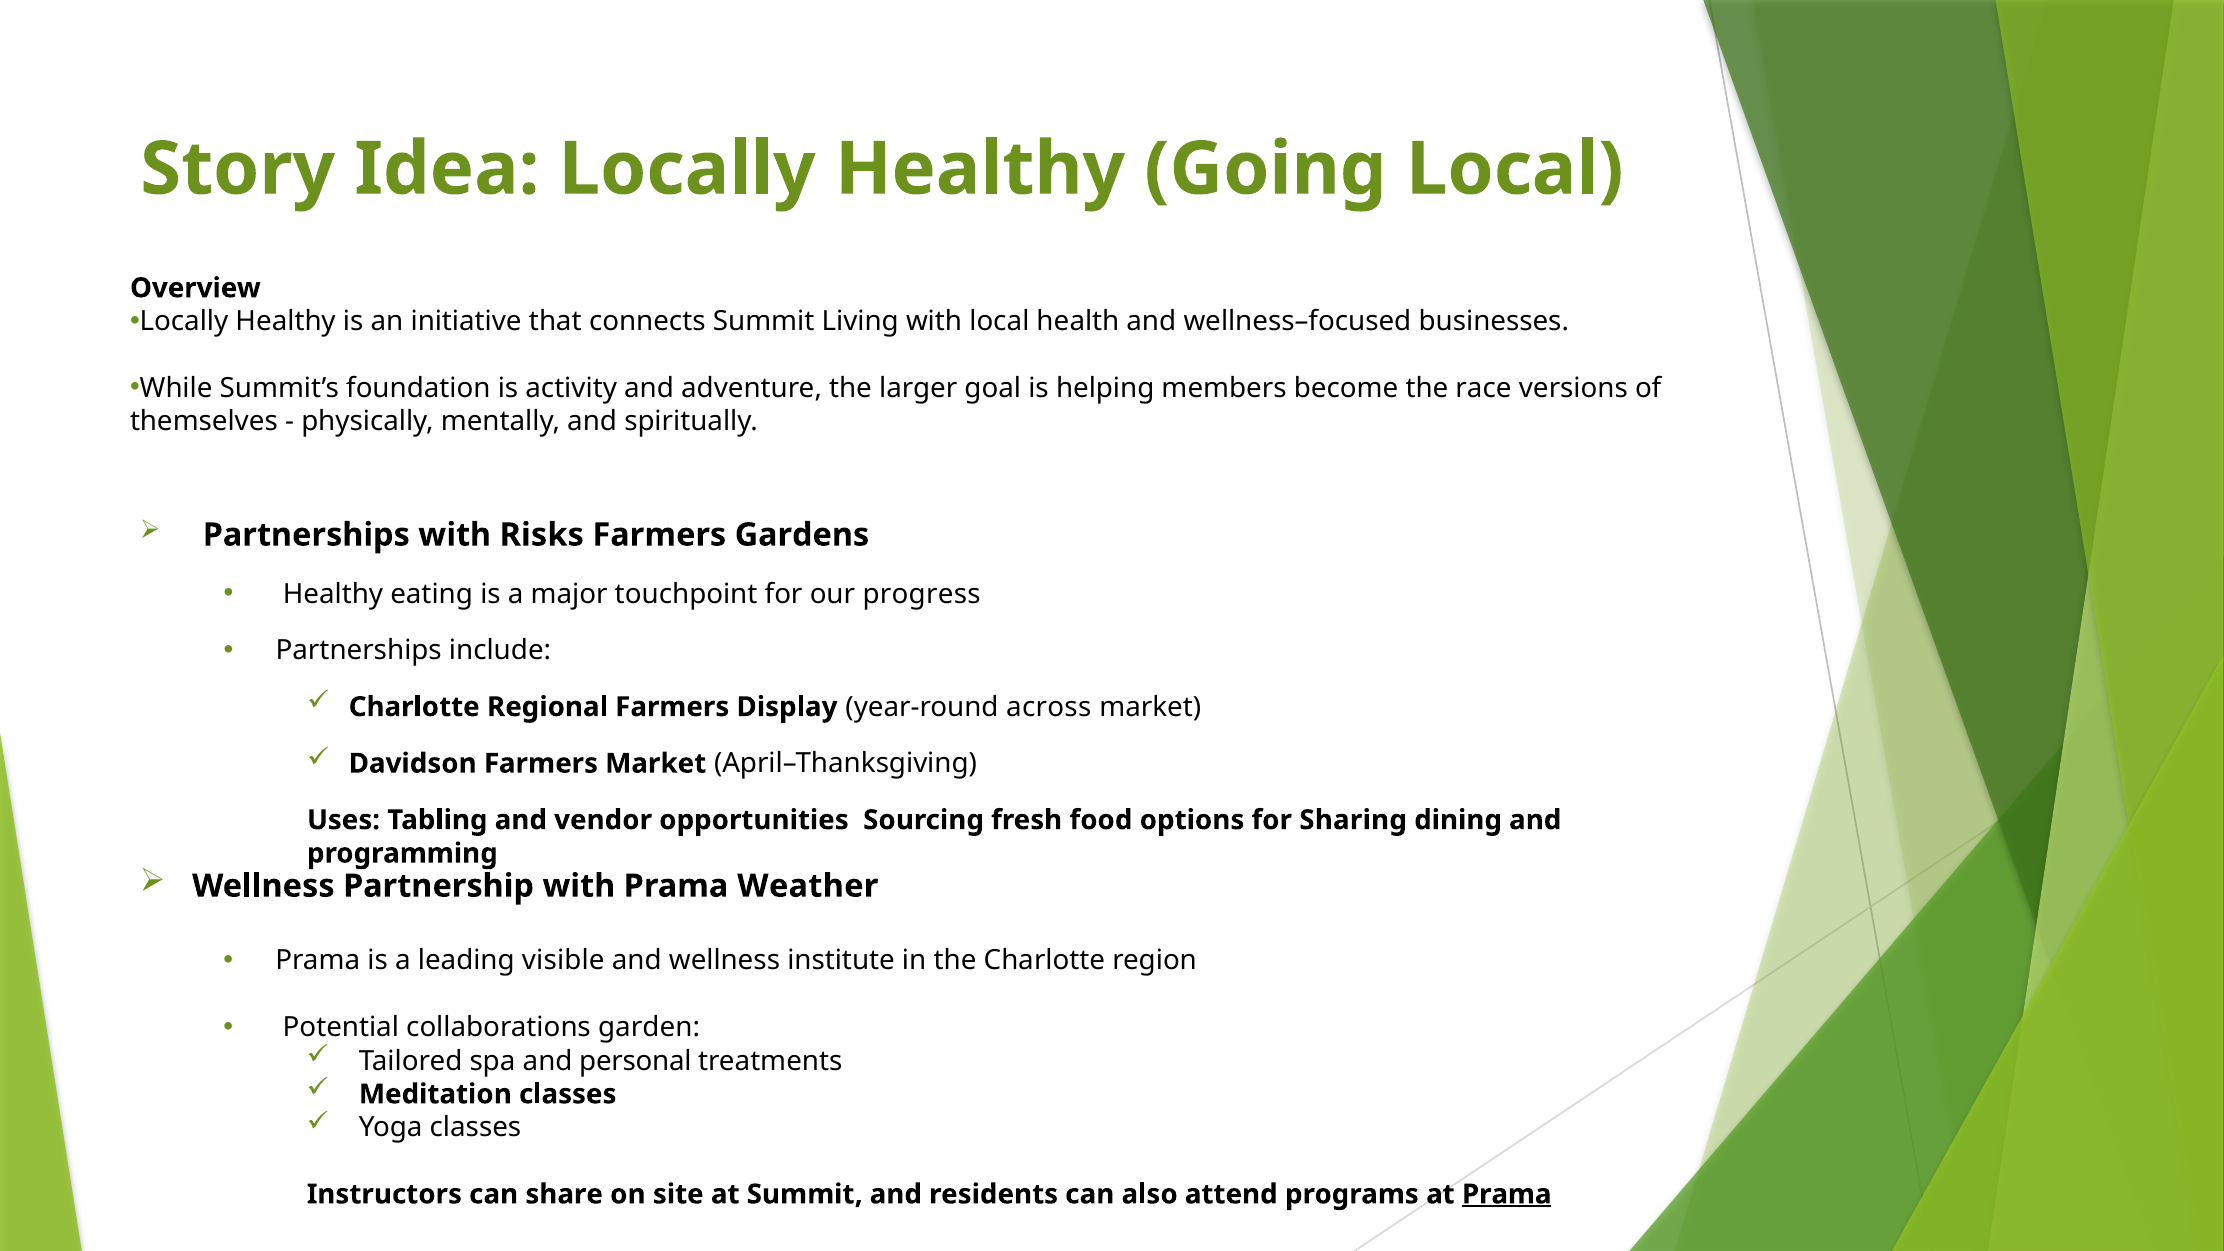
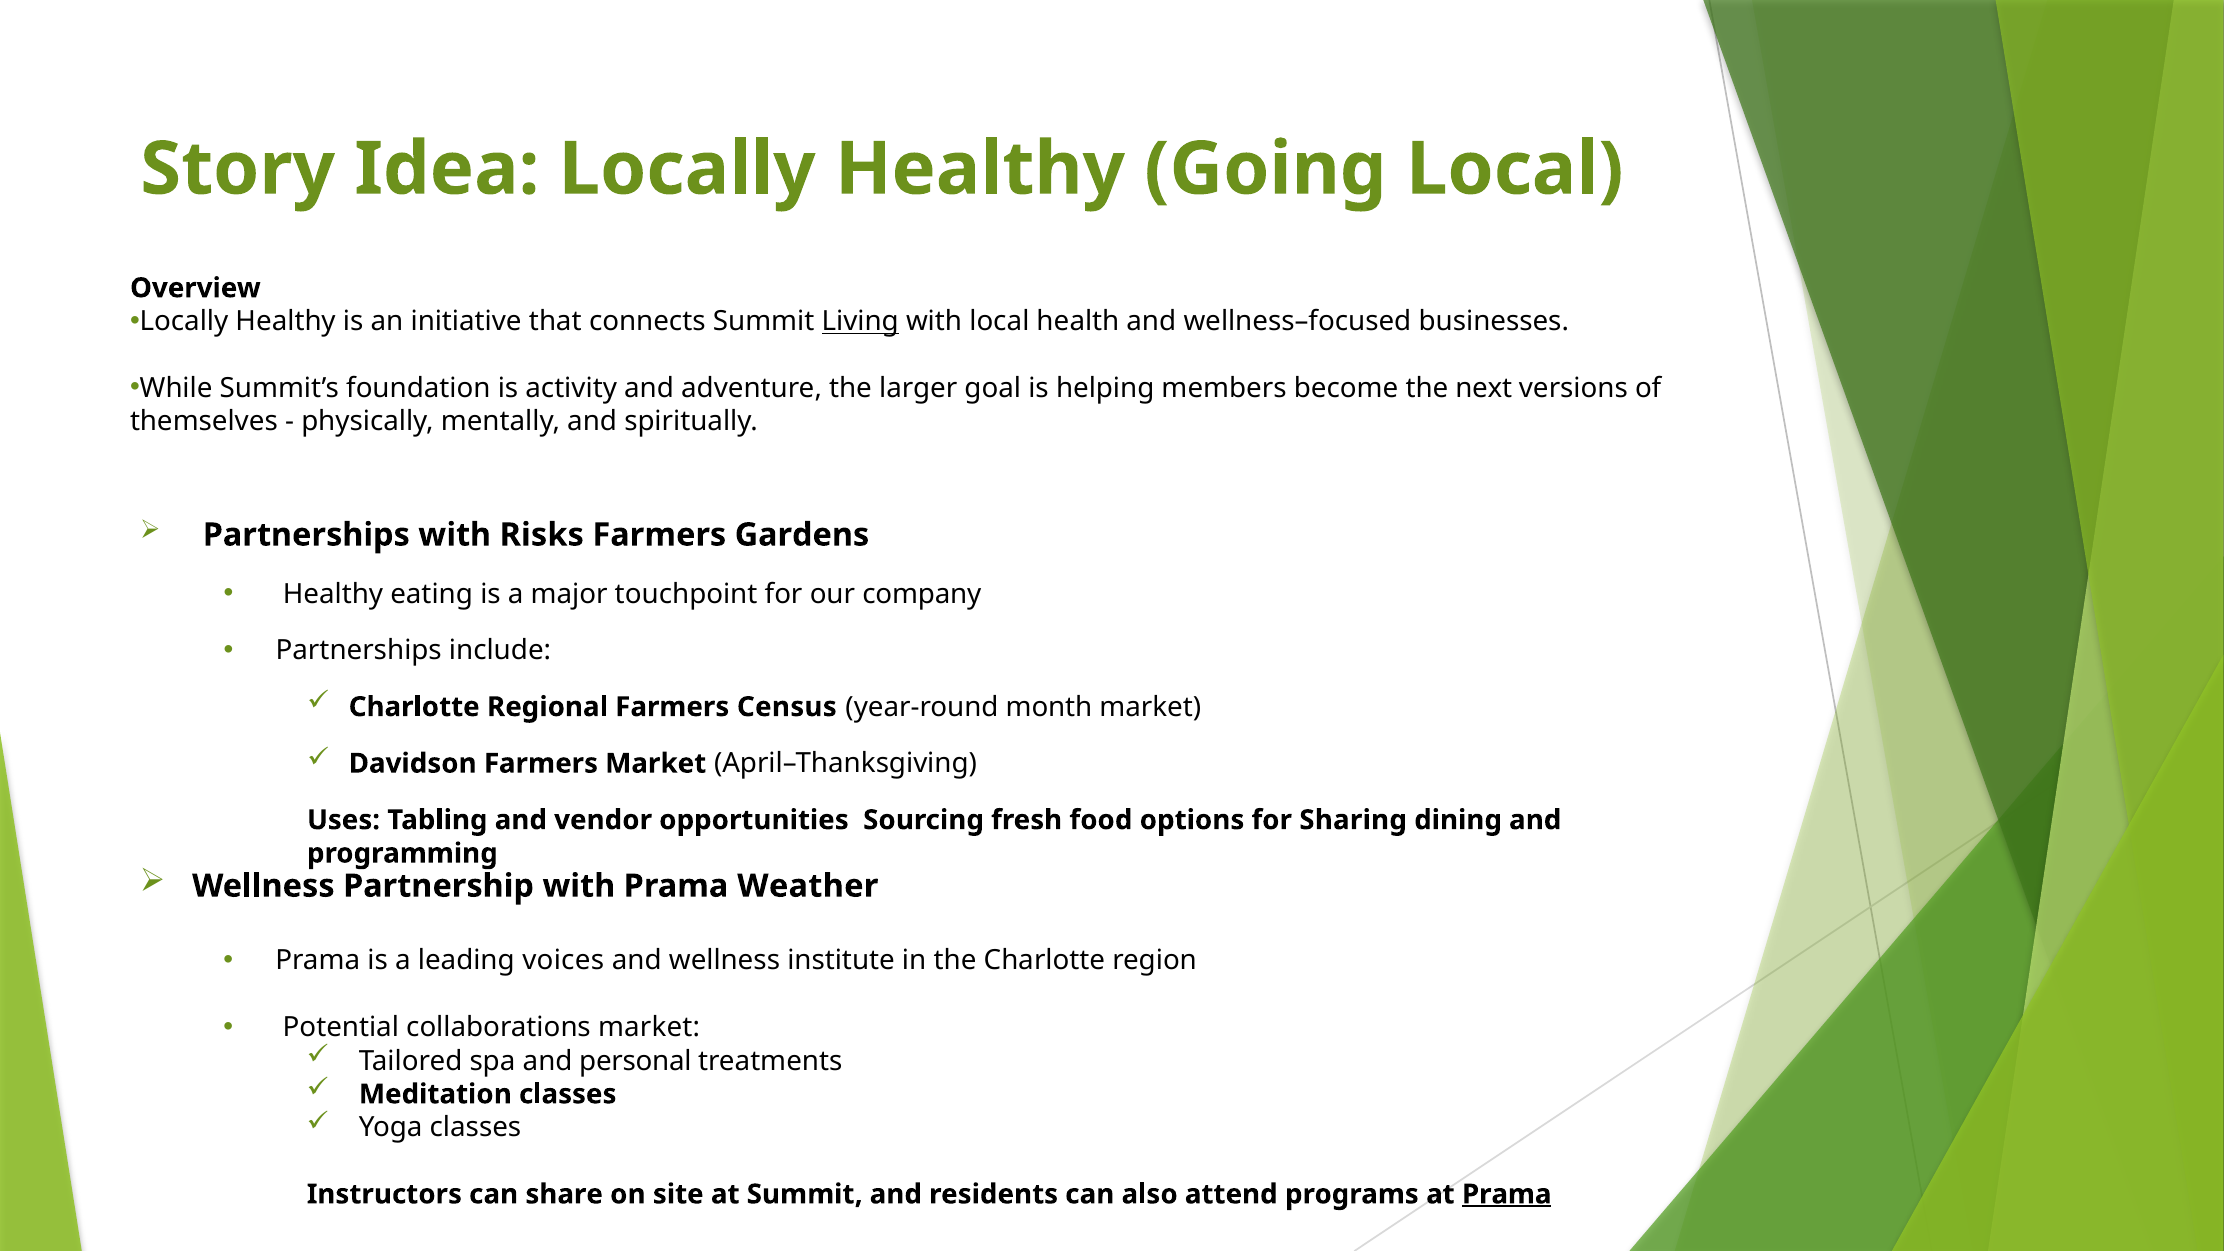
Living underline: none -> present (860, 321)
race: race -> next (1484, 388)
progress: progress -> company (922, 594)
Display: Display -> Census (787, 707)
across: across -> month (1049, 707)
visible: visible -> voices (563, 961)
collaborations garden: garden -> market (649, 1027)
